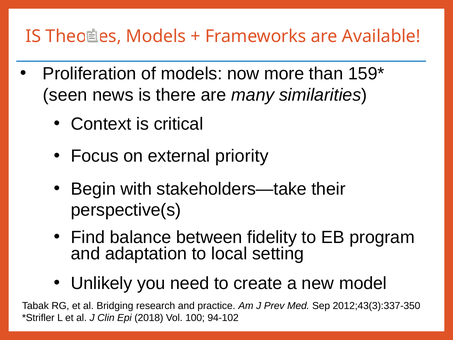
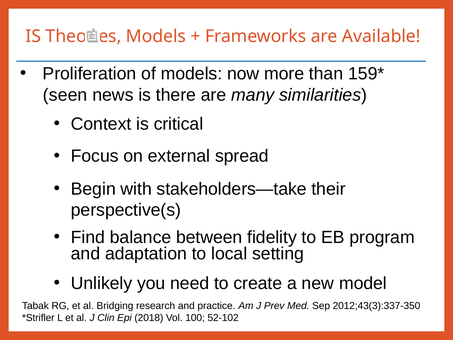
priority: priority -> spread (242, 156)
94-102: 94-102 -> 52-102 (223, 318)
